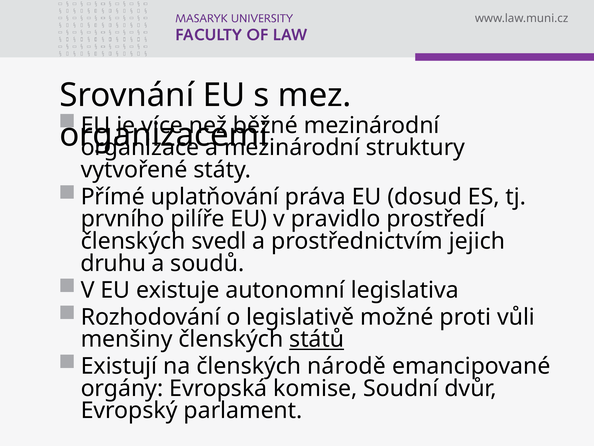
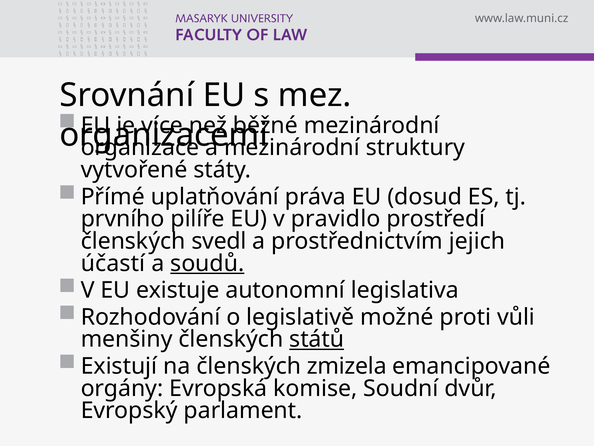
druhu: druhu -> účastí (113, 263)
soudů underline: none -> present (207, 263)
národě: národě -> zmizela (347, 366)
